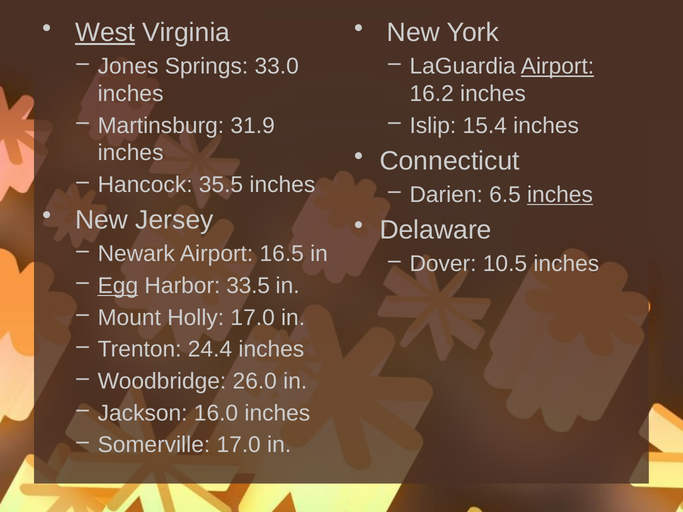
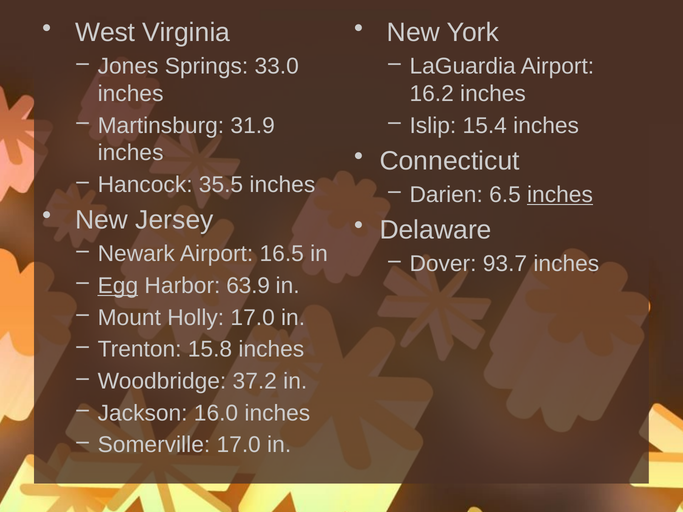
West underline: present -> none (105, 33)
Airport underline: present -> none (558, 66)
10.5: 10.5 -> 93.7 (505, 264)
33.5: 33.5 -> 63.9 (248, 286)
24.4: 24.4 -> 15.8 (210, 350)
26.0: 26.0 -> 37.2 (255, 381)
